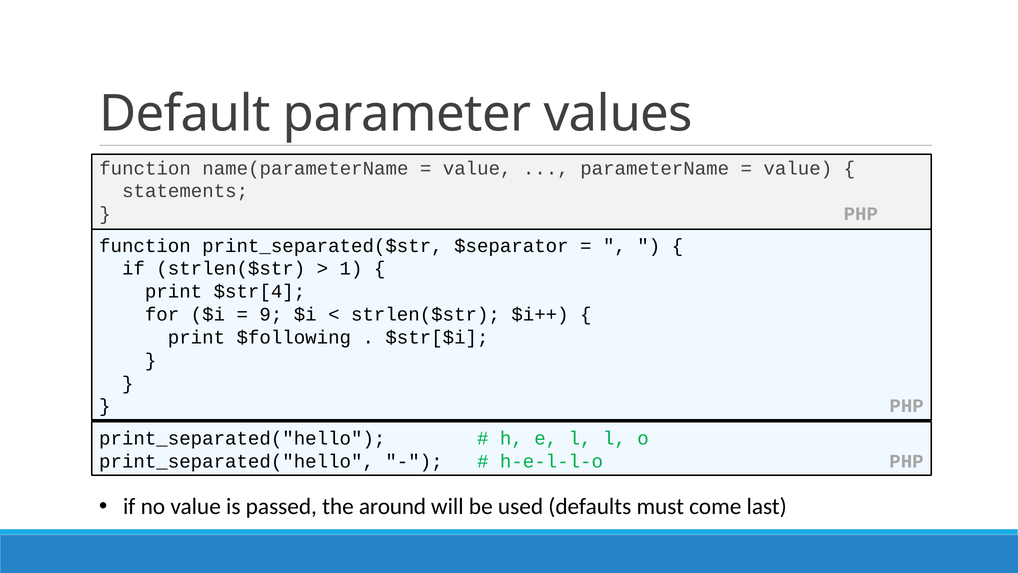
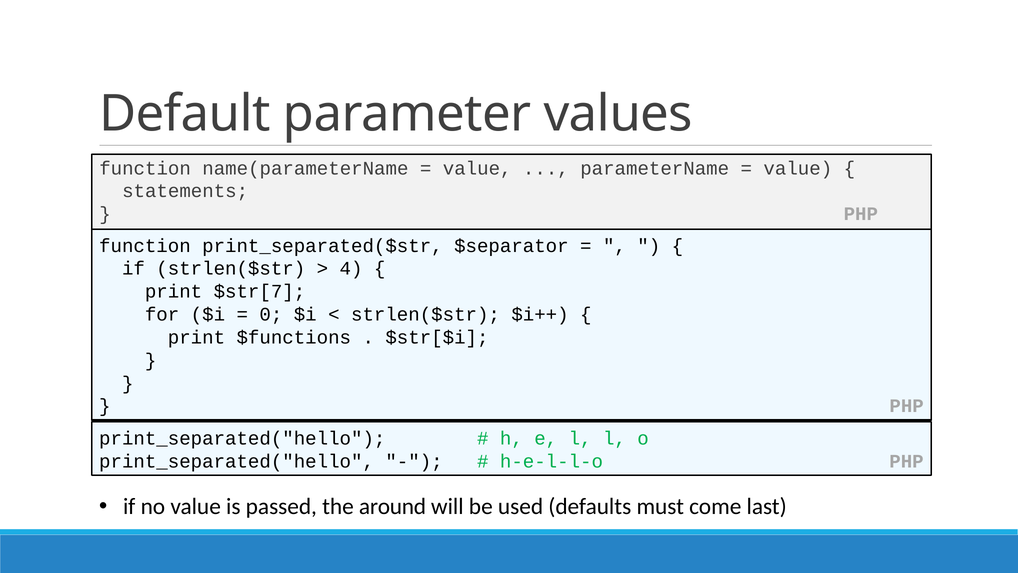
1: 1 -> 4 (351, 268)
$str[4: $str[4 -> $str[7 (259, 291)
9: 9 -> 0 (271, 314)
$following: $following -> $functions (294, 337)
